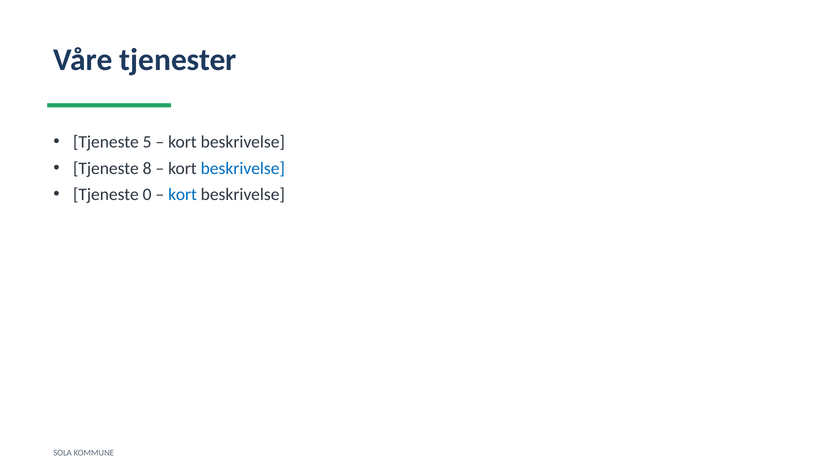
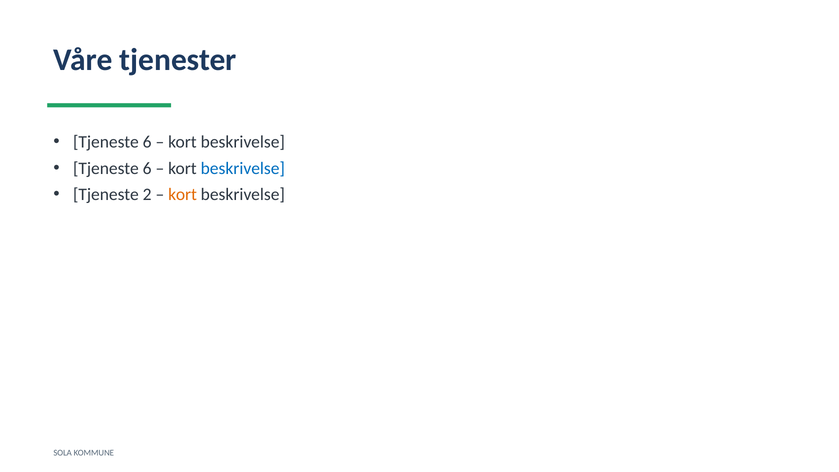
5: 5 -> 6 (147, 142)
8: 8 -> 6 (147, 168)
0: 0 -> 2 (147, 195)
kort colour: blue -> orange (183, 195)
